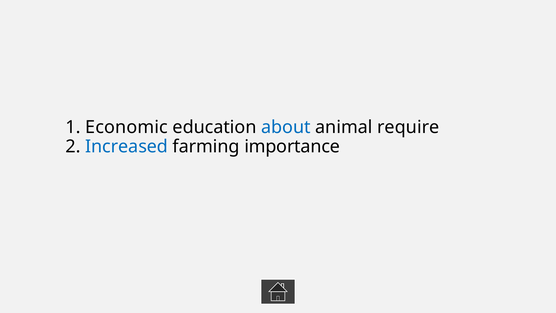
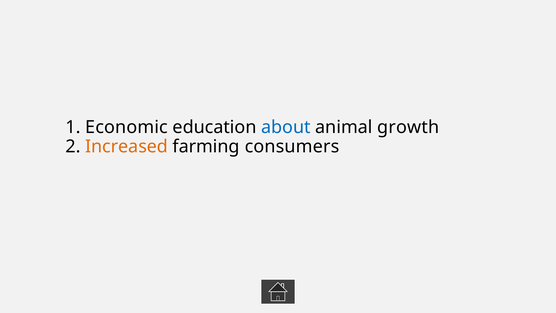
require: require -> growth (408, 127)
Increased colour: blue -> orange (127, 146)
importance: importance -> consumers (292, 146)
